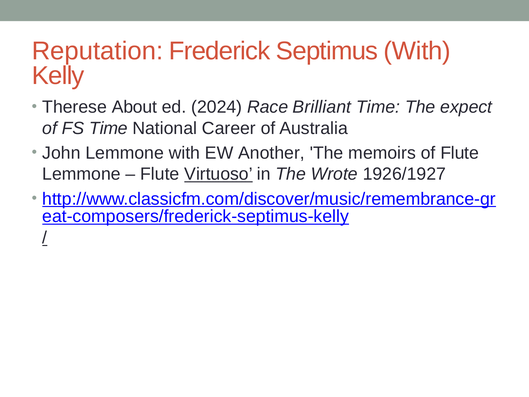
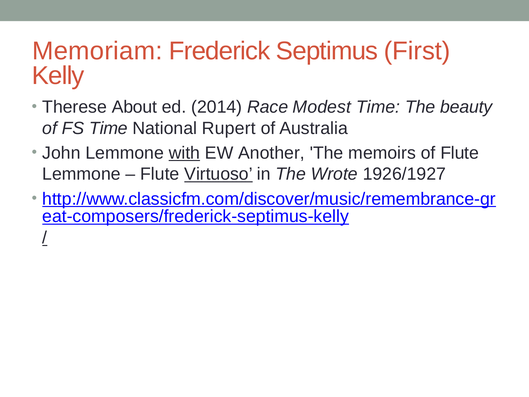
Reputation: Reputation -> Memoriam (97, 51)
Septimus With: With -> First (417, 51)
2024: 2024 -> 2014 (217, 107)
Brilliant: Brilliant -> Modest (322, 107)
expect: expect -> beauty (466, 107)
Career: Career -> Rupert (229, 128)
with underline: none -> present (184, 153)
